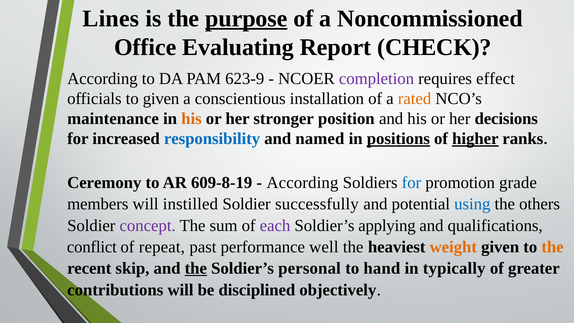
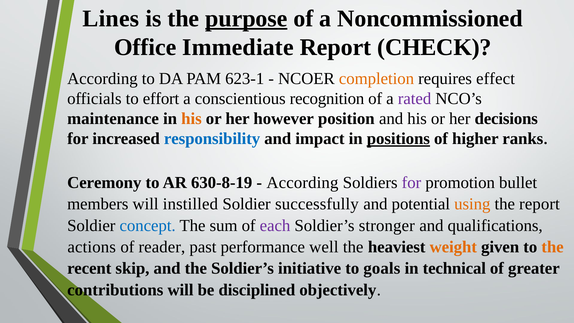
Evaluating: Evaluating -> Immediate (238, 47)
623-9: 623-9 -> 623-1 (245, 79)
completion colour: purple -> orange (376, 79)
to given: given -> effort (161, 99)
installation: installation -> recognition (327, 99)
rated colour: orange -> purple (415, 99)
stronger: stronger -> however (284, 119)
named: named -> impact (320, 139)
higher underline: present -> none (475, 139)
609-8-19: 609-8-19 -> 630-8-19 (222, 183)
for colour: blue -> purple (411, 183)
grade: grade -> bullet (518, 183)
using colour: blue -> orange (472, 204)
the others: others -> report (539, 204)
concept colour: purple -> blue (148, 225)
applying: applying -> stronger (387, 225)
conflict: conflict -> actions (92, 247)
repeat: repeat -> reader (162, 247)
the underline: present -> none (196, 268)
personal: personal -> initiative (310, 268)
hand: hand -> goals (382, 268)
typically: typically -> technical (454, 268)
